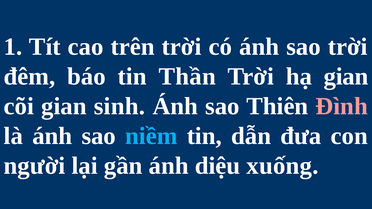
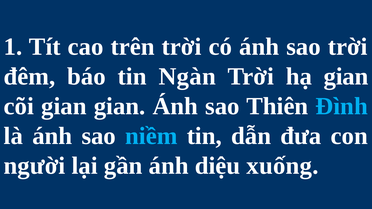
Thần: Thần -> Ngàn (187, 77)
gian sinh: sinh -> gian (120, 106)
Đình colour: pink -> light blue (342, 106)
